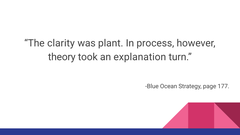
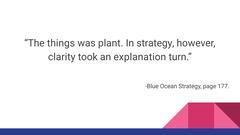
clarity: clarity -> things (61, 43)
In process: process -> strategy (155, 43)
theory: theory -> clarity (62, 57)
